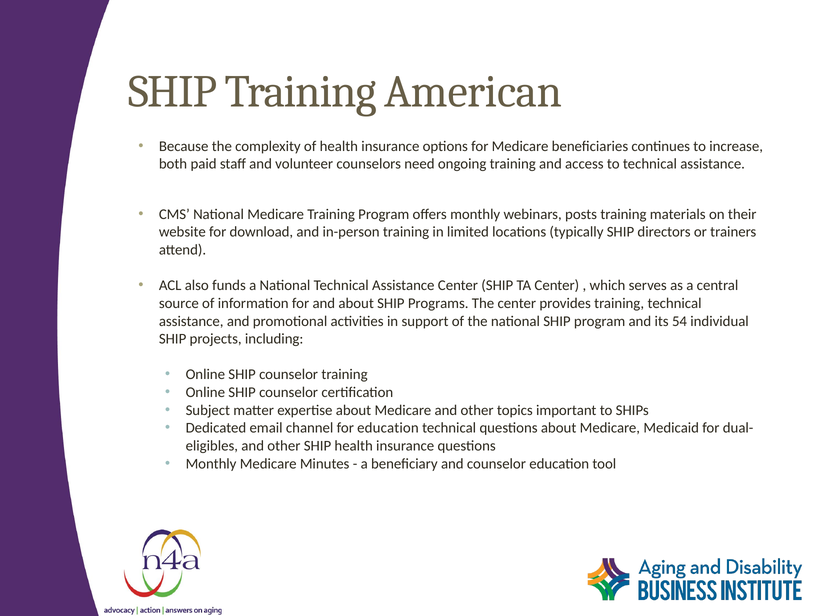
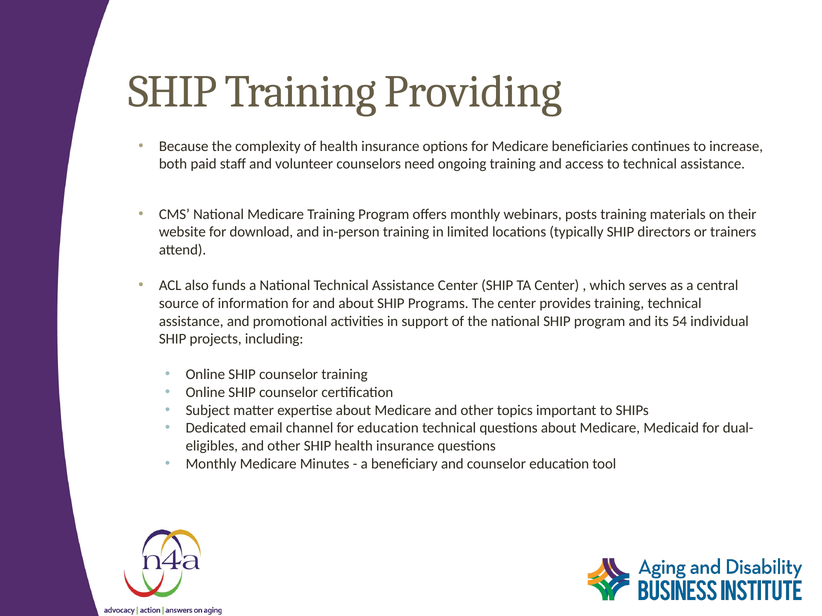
American: American -> Providing (473, 92)
